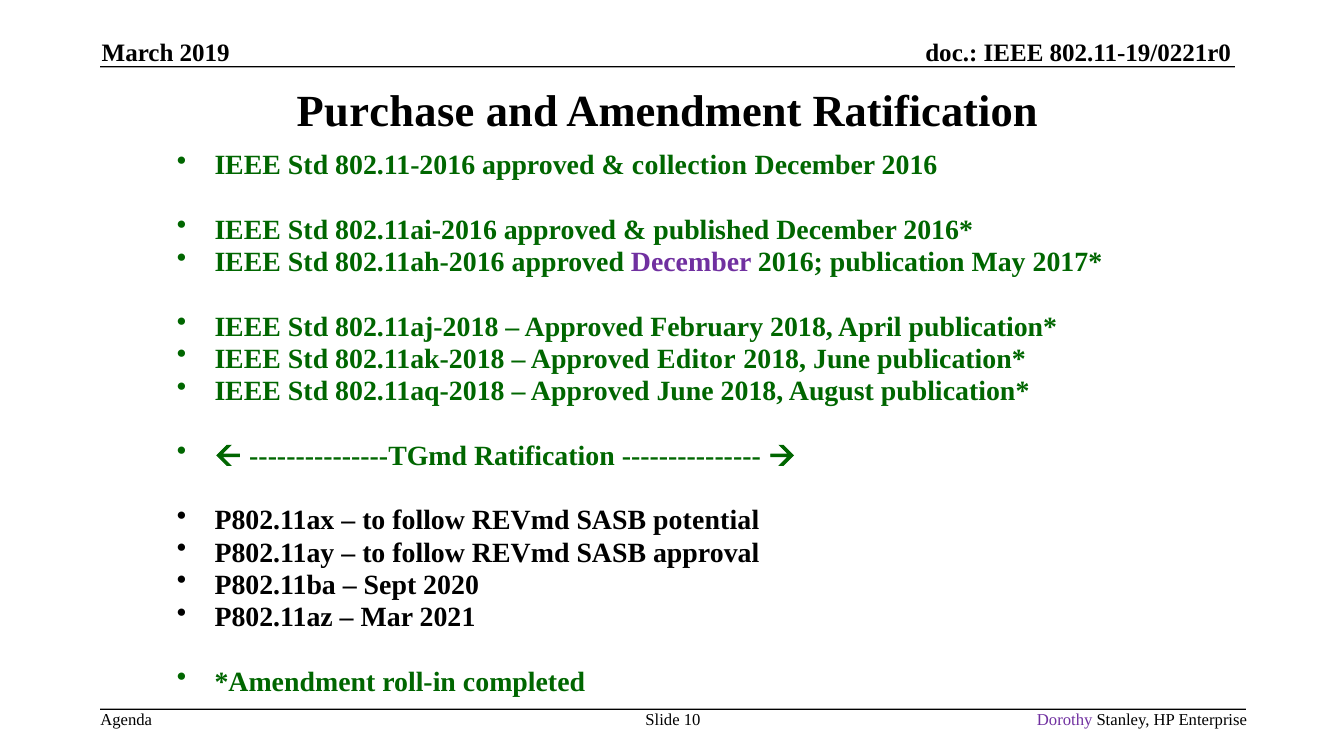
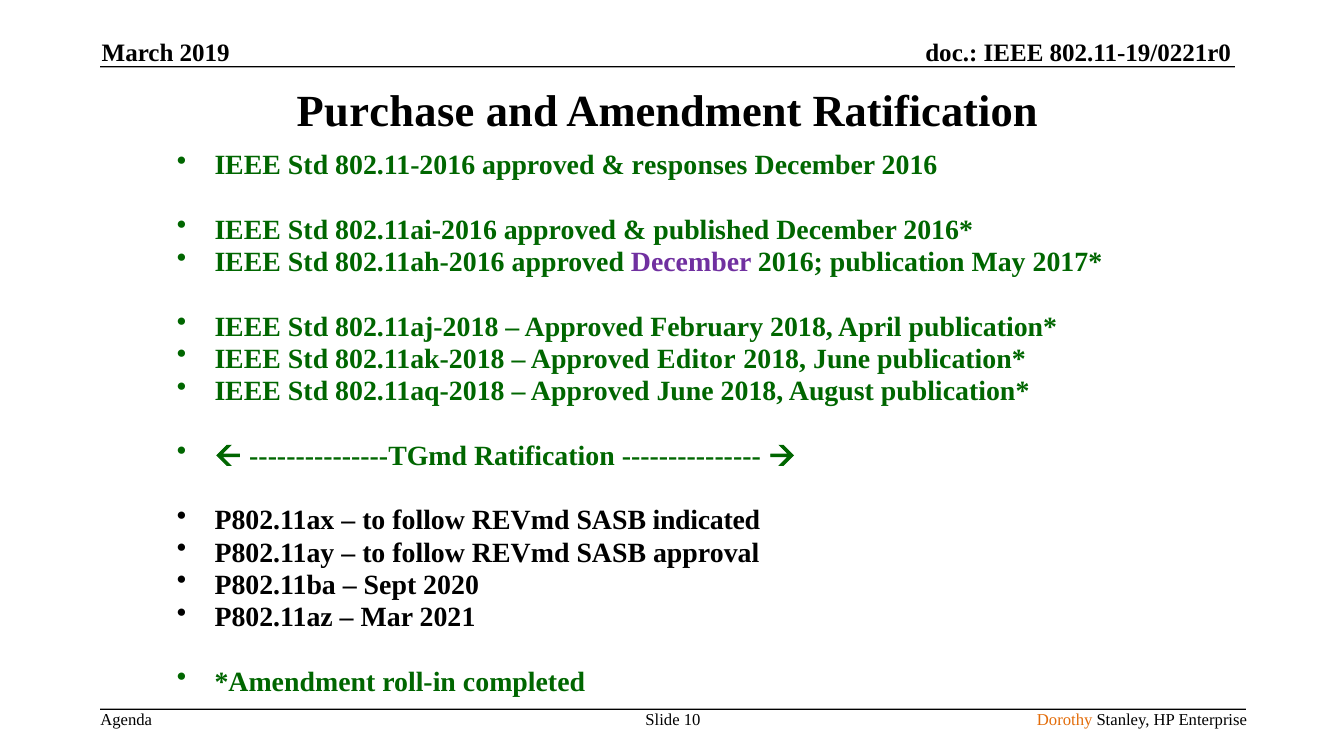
collection: collection -> responses (690, 166)
potential: potential -> indicated (706, 521)
Dorothy colour: purple -> orange (1065, 720)
